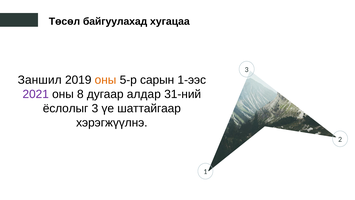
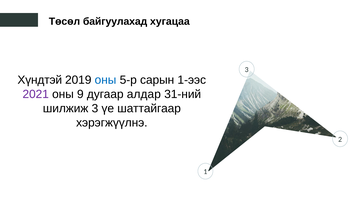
Заншил: Заншил -> Хүндтэй (40, 80)
оны colour: orange -> blue (105, 80)
8: 8 -> 9 (80, 94)
ёслолыг: ёслолыг -> шилжиж (66, 108)
